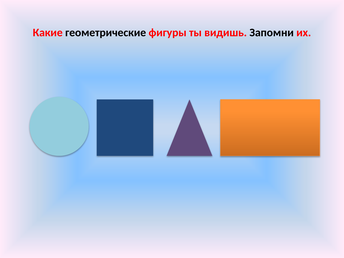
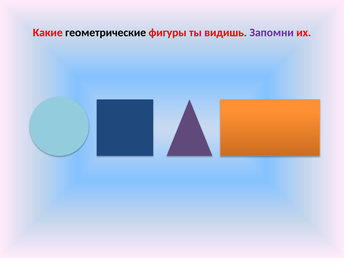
Запомни colour: black -> purple (272, 33)
